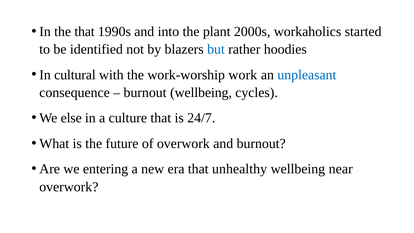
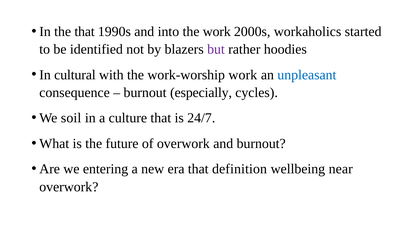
the plant: plant -> work (217, 32)
but colour: blue -> purple (216, 49)
burnout wellbeing: wellbeing -> especially (201, 92)
else: else -> soil (71, 118)
unhealthy: unhealthy -> definition (240, 169)
